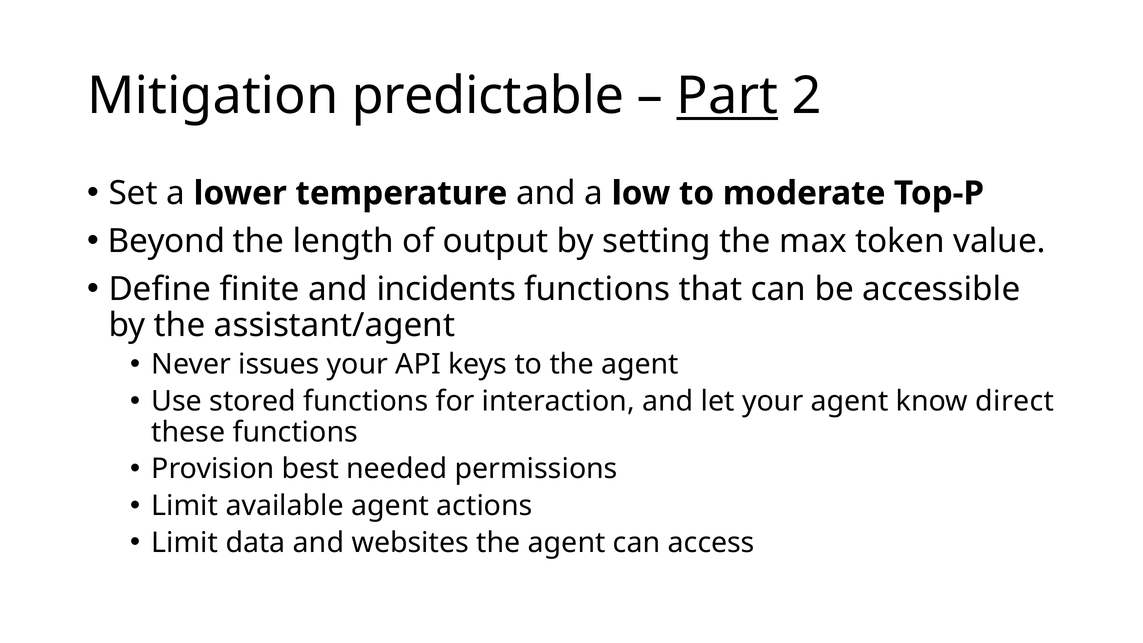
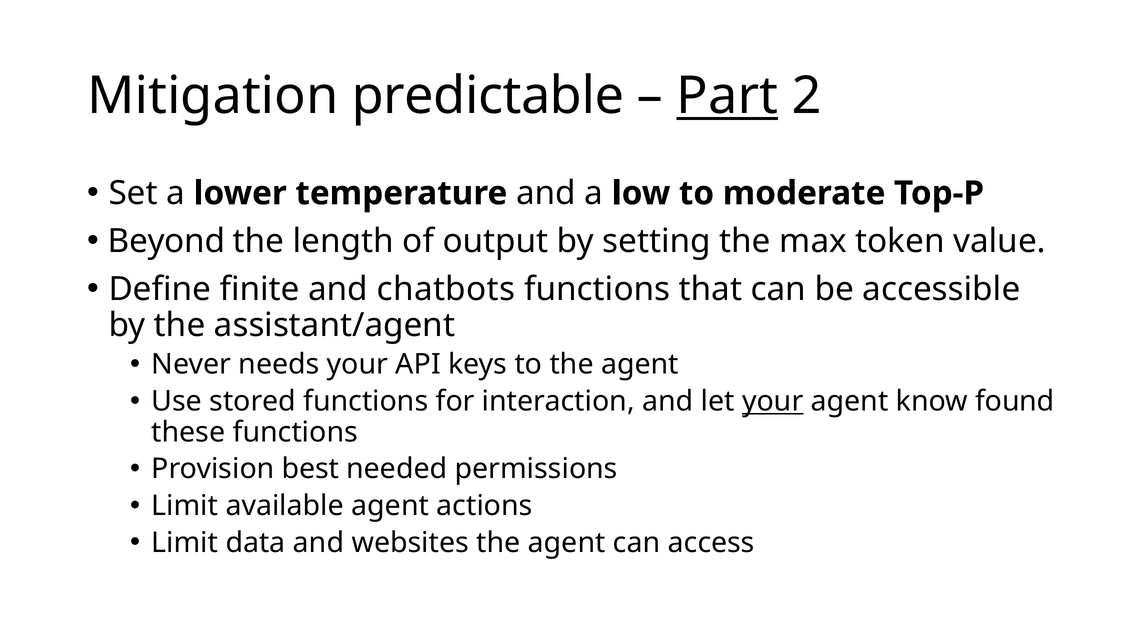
incidents: incidents -> chatbots (446, 289)
issues: issues -> needs (279, 365)
your underline: none -> present (773, 401)
direct: direct -> found (1015, 401)
